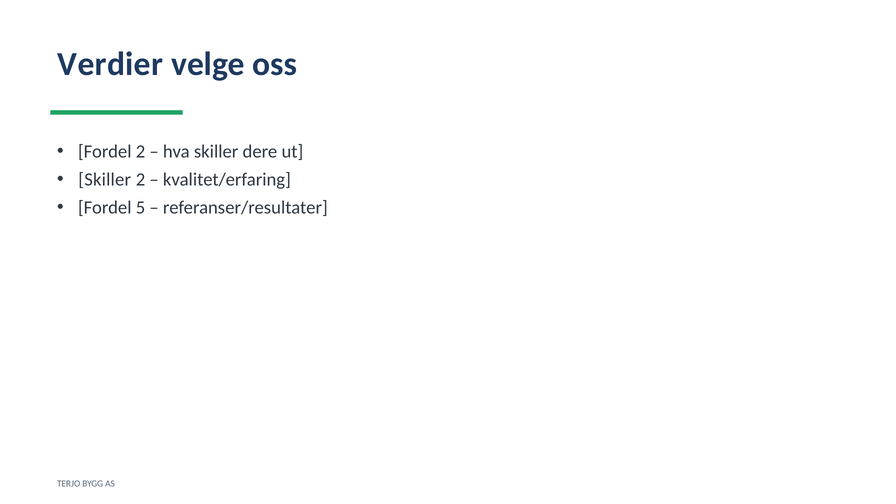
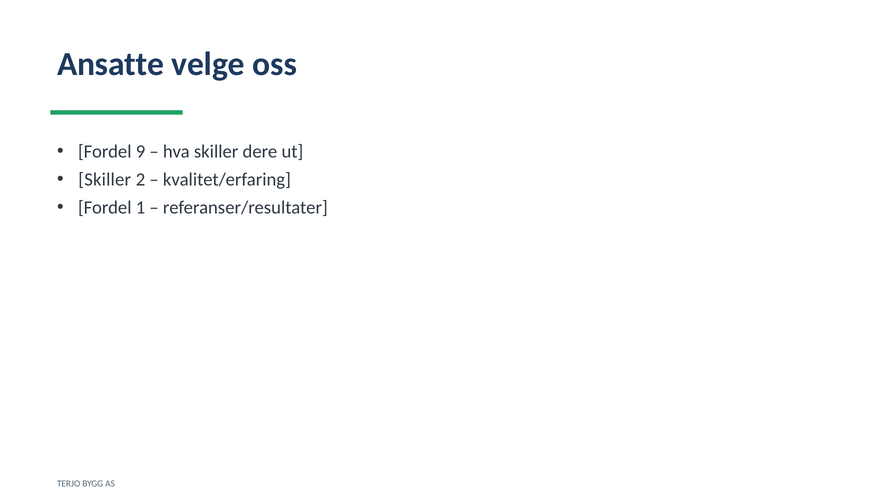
Verdier: Verdier -> Ansatte (111, 64)
Fordel 2: 2 -> 9 (141, 152)
5: 5 -> 1 (141, 208)
